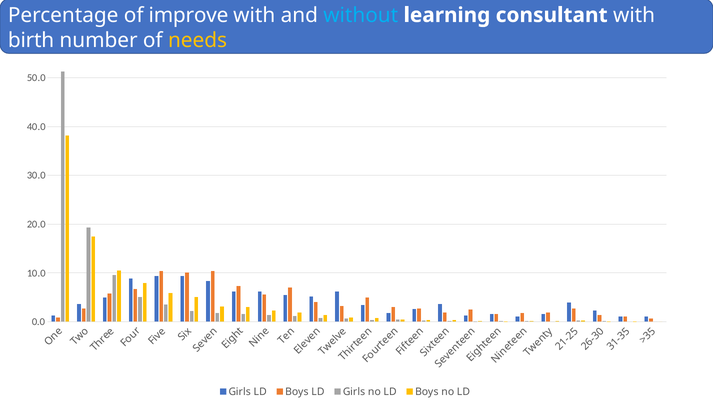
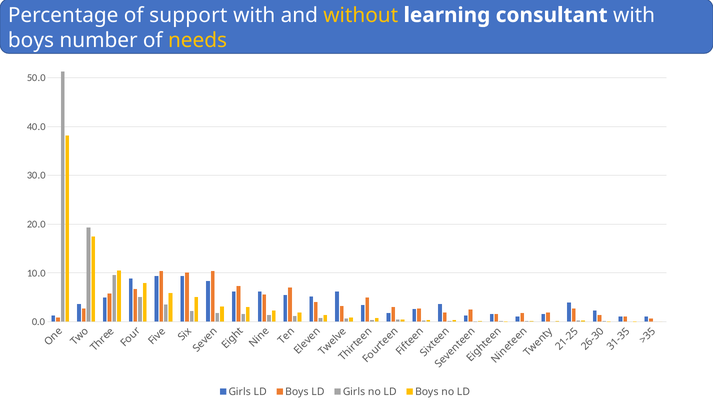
improve: improve -> support (188, 15)
without colour: light blue -> yellow (361, 15)
birth: birth -> boys (31, 40)
